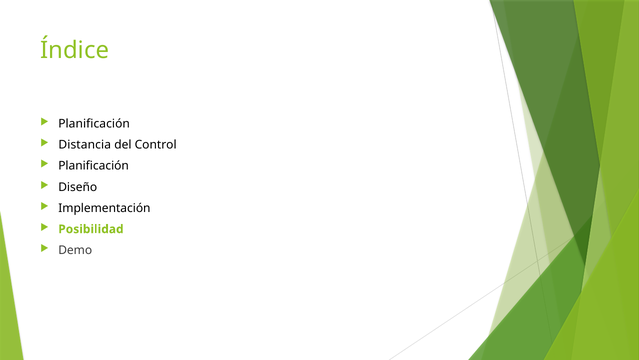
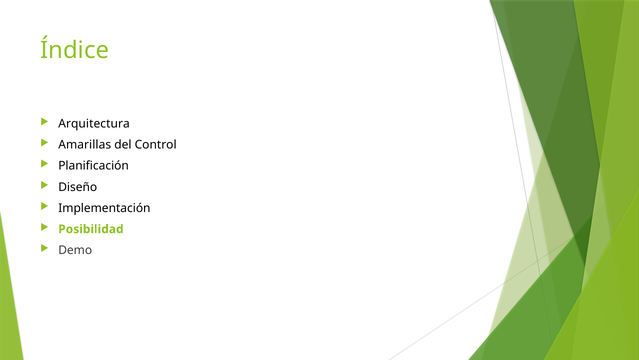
Planificación: Planificación -> Arquitectura (94, 124)
Distancia: Distancia -> Amarillas (85, 145)
